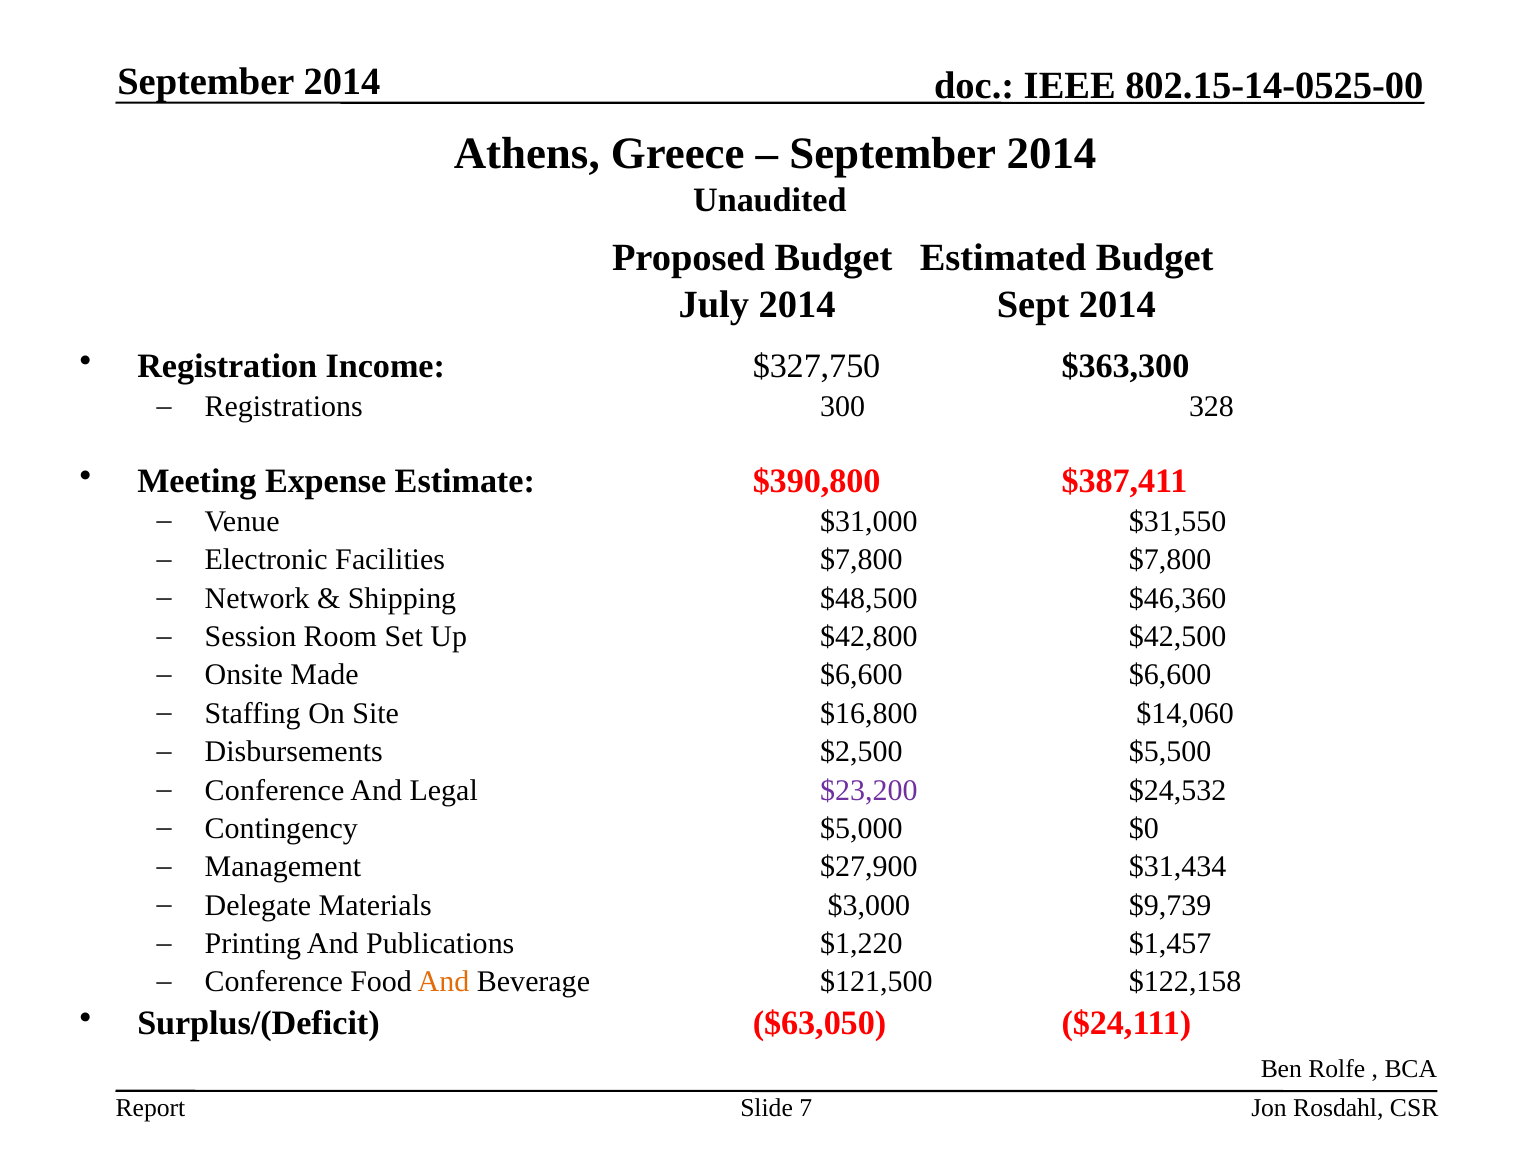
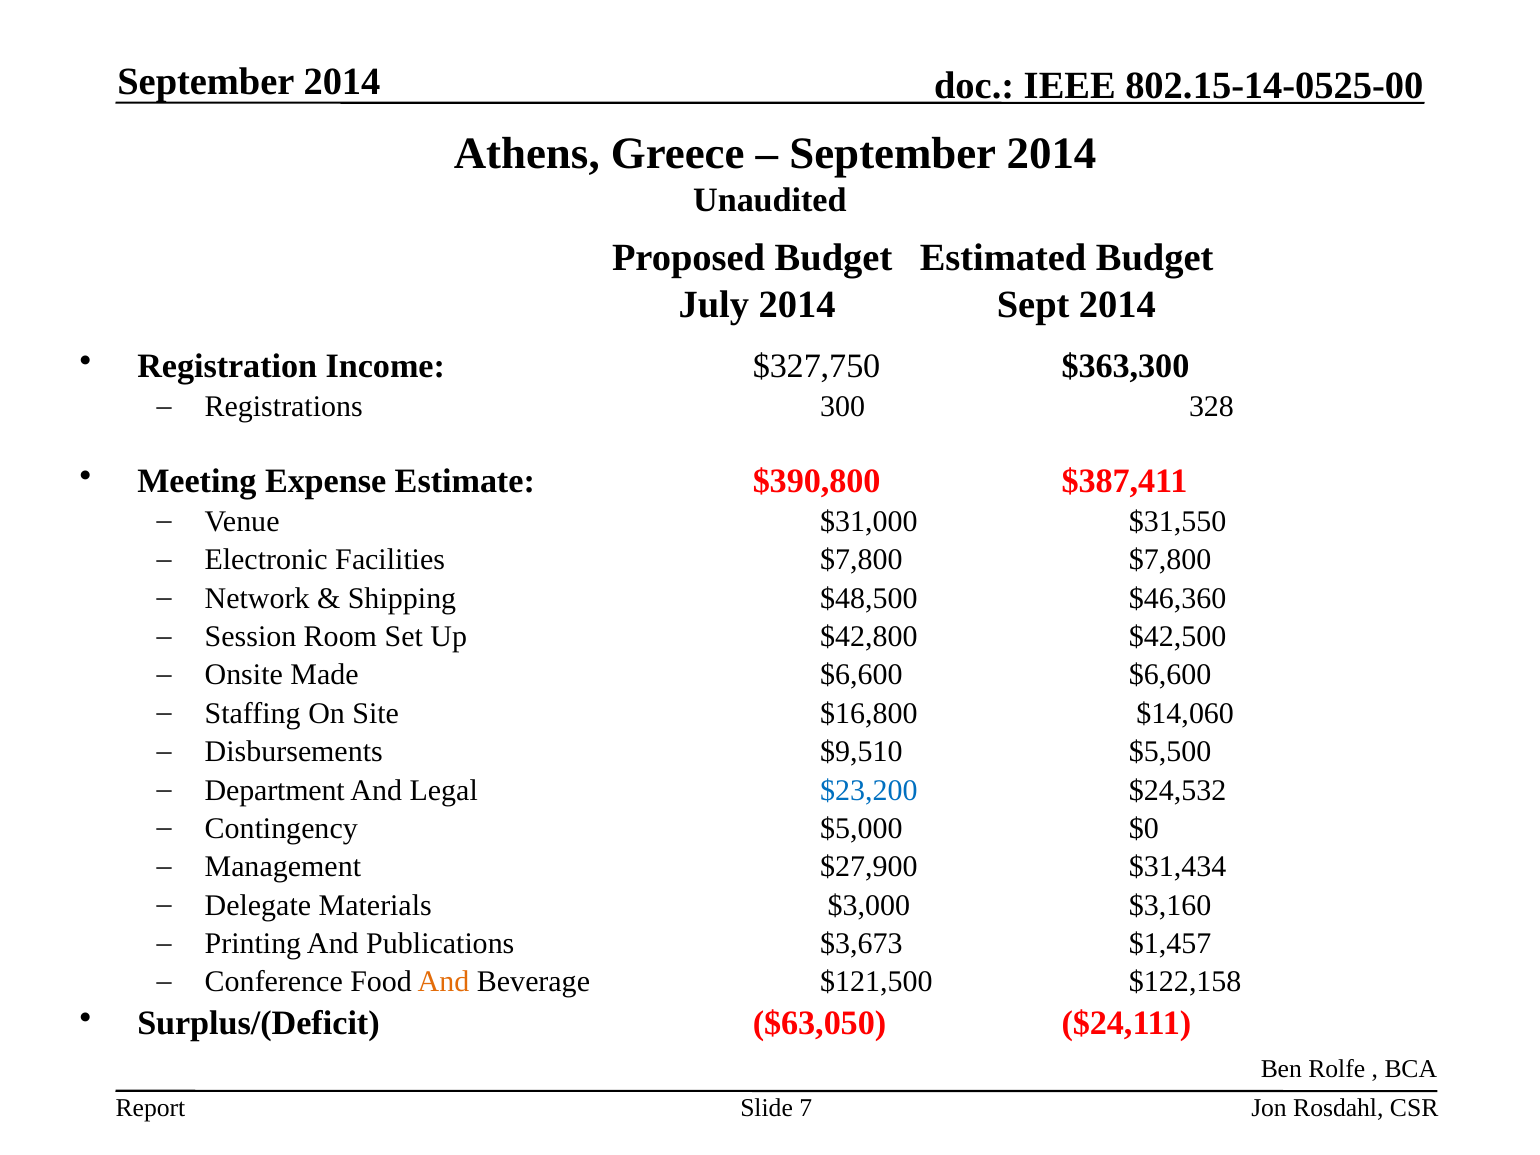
$2,500: $2,500 -> $9,510 (861, 752)
Conference: Conference -> Department (275, 790)
$23,200 colour: purple -> blue (869, 790)
$9,739: $9,739 -> $3,160 (1170, 905)
$1,220: $1,220 -> $3,673 (861, 944)
